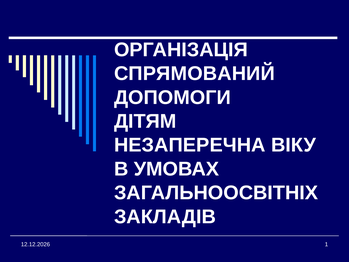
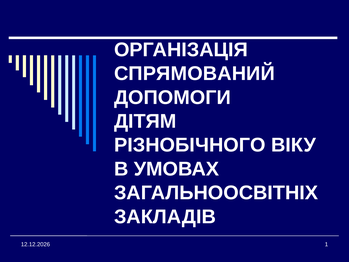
НЕЗАПЕРЕЧНА: НЕЗАПЕРЕЧНА -> РІЗНОБІЧНОГО (190, 145)
